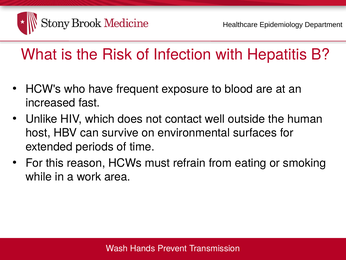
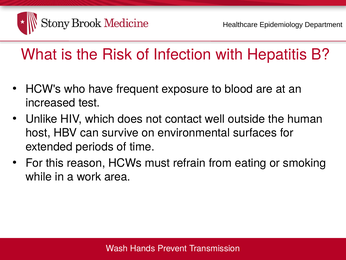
fast: fast -> test (89, 103)
